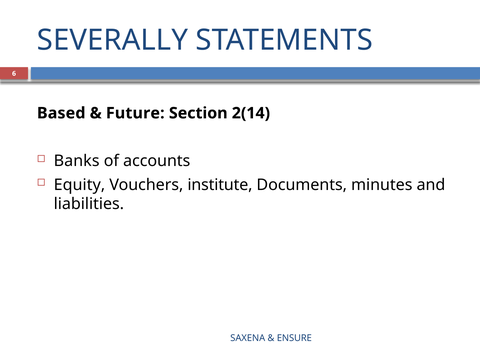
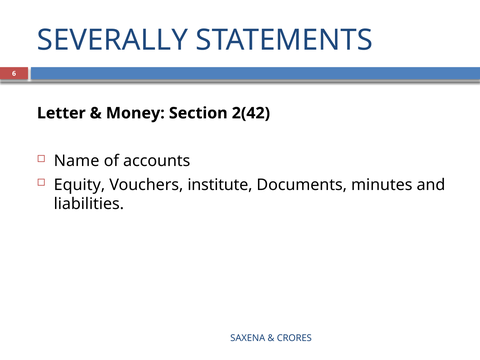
Based: Based -> Letter (61, 113)
Future: Future -> Money (135, 113)
2(14: 2(14 -> 2(42 (251, 113)
Banks: Banks -> Name (77, 161)
ENSURE: ENSURE -> CRORES (294, 338)
